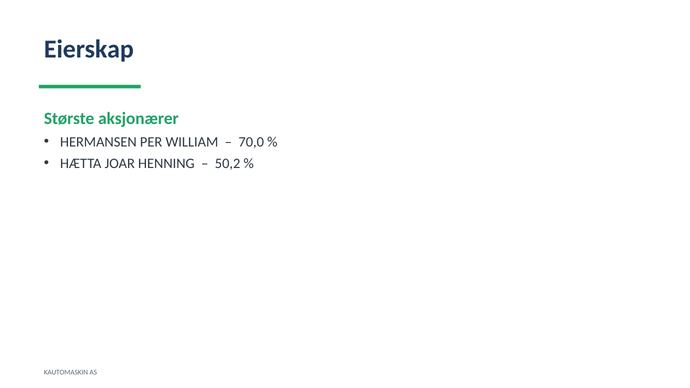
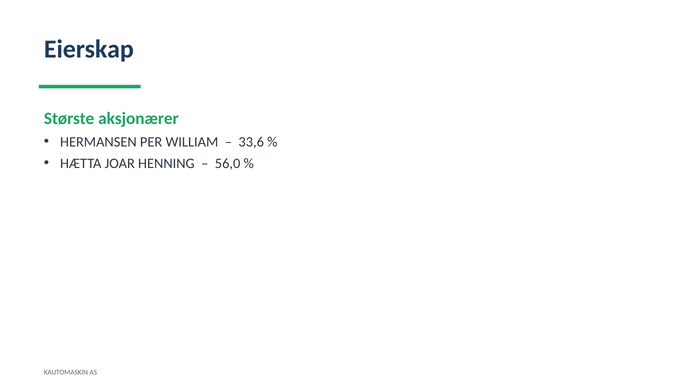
70,0: 70,0 -> 33,6 (251, 142)
50,2: 50,2 -> 56,0 (228, 163)
